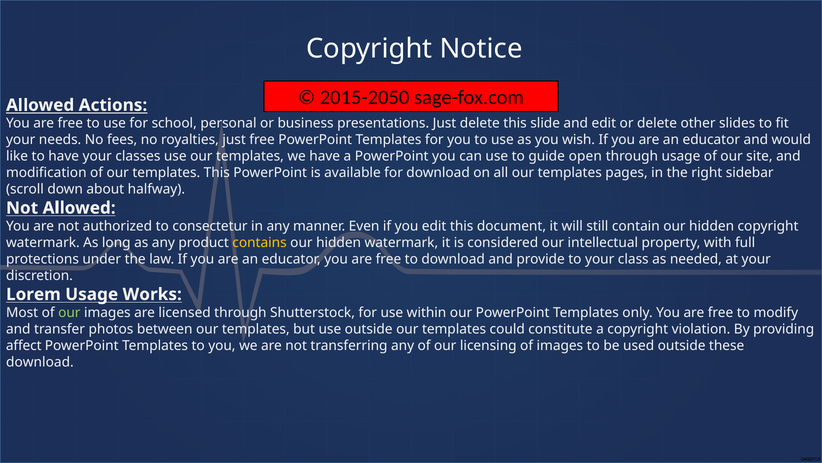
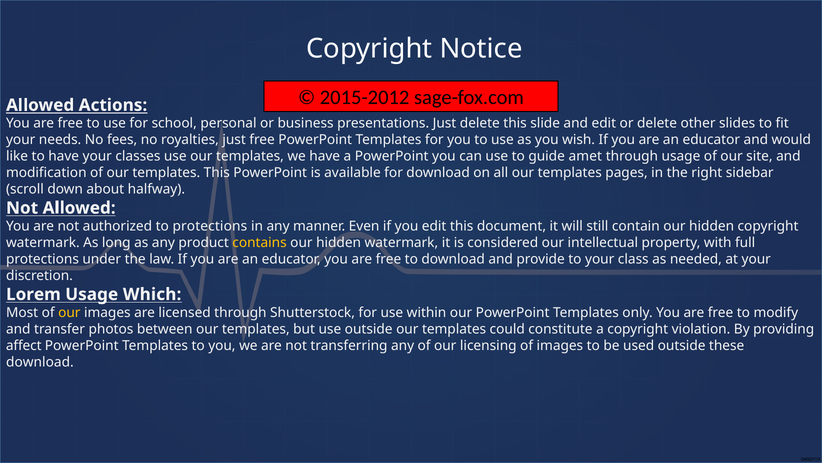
2015-2050: 2015-2050 -> 2015-2012 (365, 98)
open: open -> amet (585, 156)
to consectetur: consectetur -> protections (210, 226)
Works: Works -> Which (152, 294)
our colour: light green -> yellow (69, 312)
